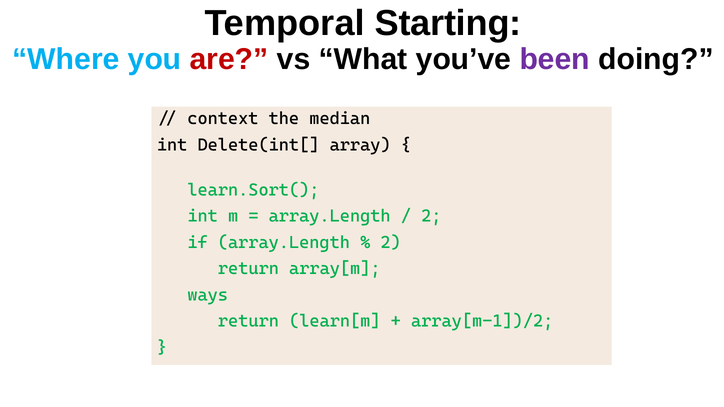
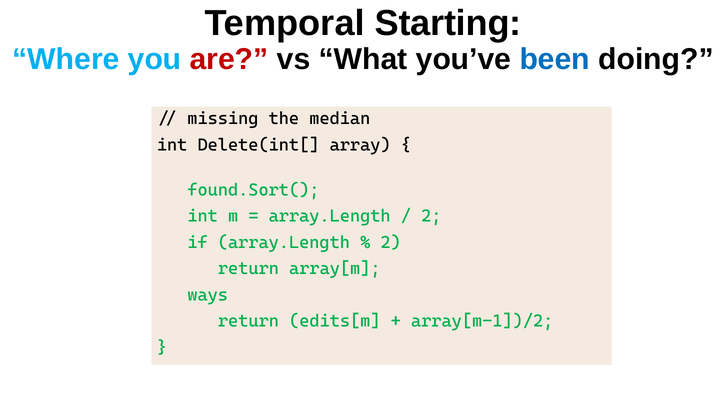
been colour: purple -> blue (555, 59)
context: context -> missing (223, 119)
learn.Sort(: learn.Sort( -> found.Sort( (253, 190)
learn[m: learn[m -> edits[m (335, 321)
